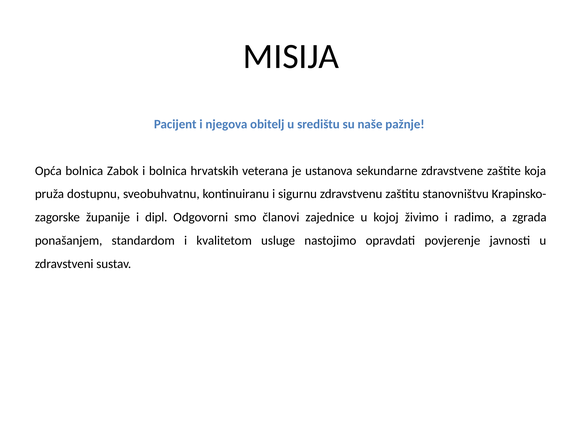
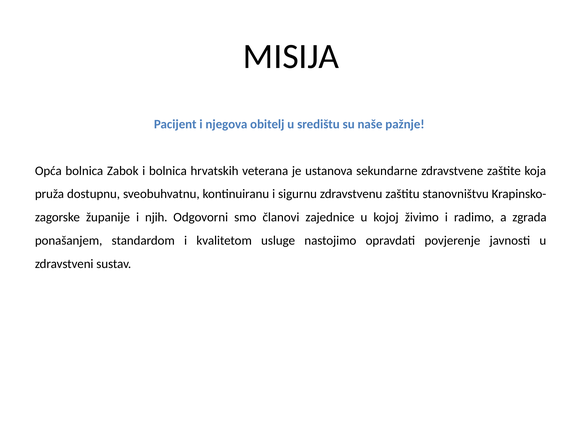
dipl: dipl -> njih (156, 217)
